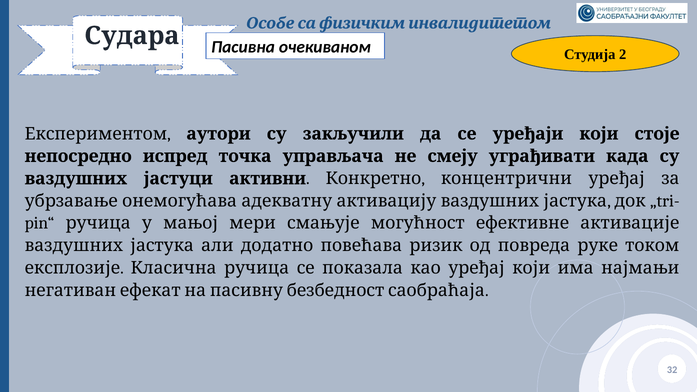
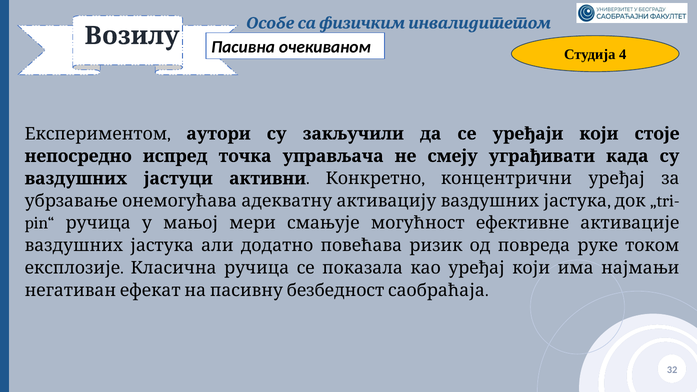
Судара: Судара -> Возилу (132, 36)
2: 2 -> 4 (623, 55)
